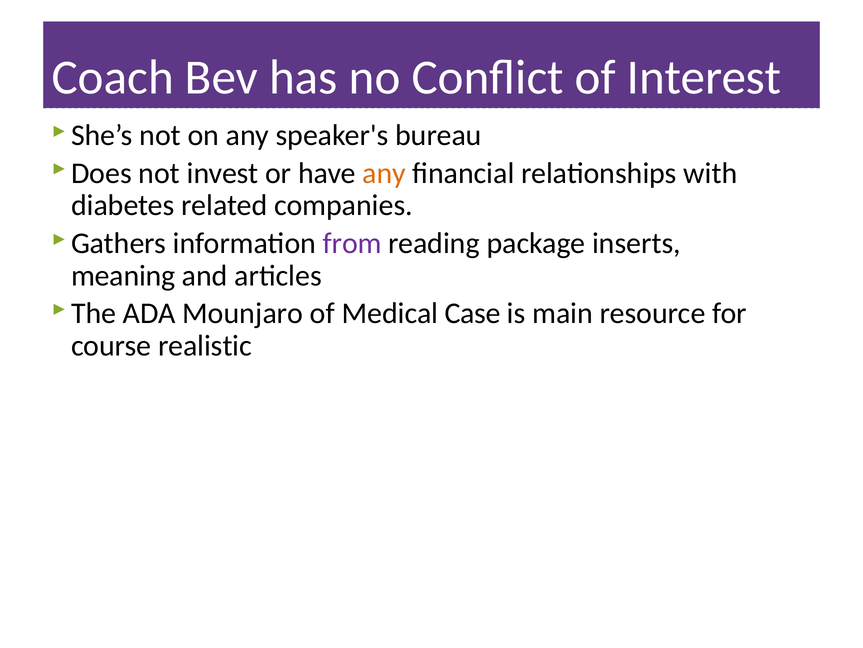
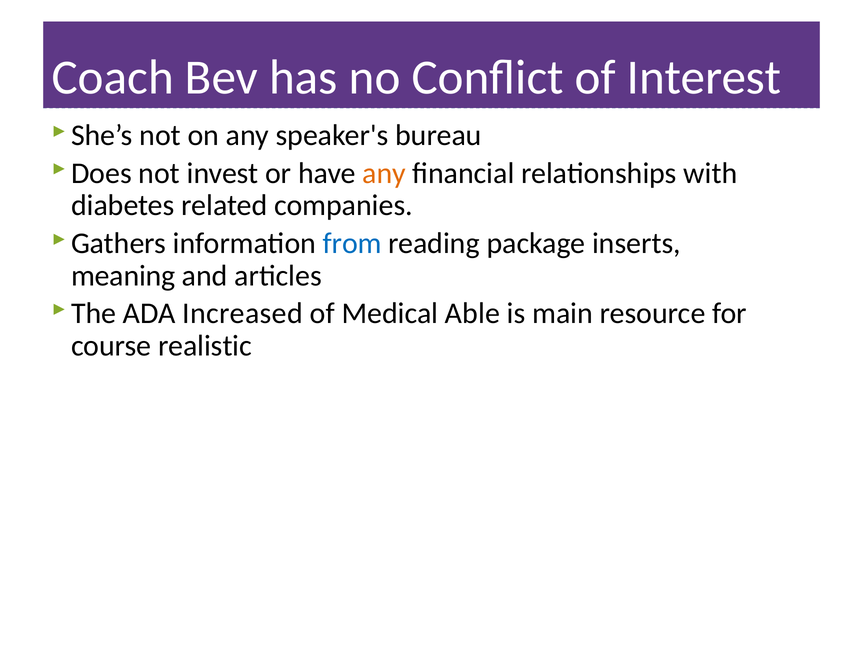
from colour: purple -> blue (352, 243)
Mounjaro: Mounjaro -> Increased (243, 313)
Case: Case -> Able (473, 313)
